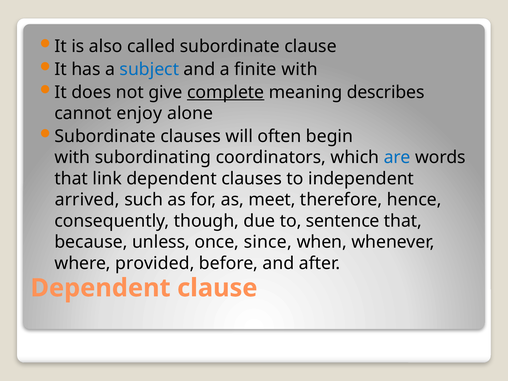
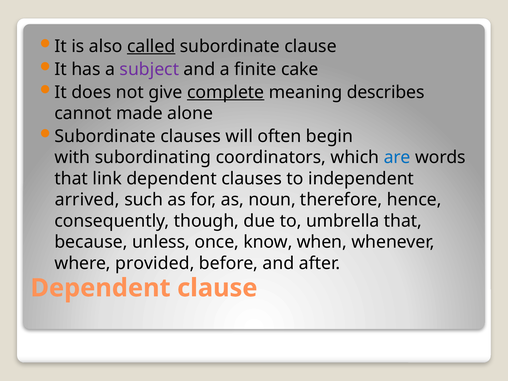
called underline: none -> present (151, 46)
subject colour: blue -> purple (149, 69)
finite with: with -> cake (300, 69)
enjoy: enjoy -> made (139, 113)
meet: meet -> noun (272, 200)
sentence: sentence -> umbrella (343, 221)
since: since -> know (268, 242)
